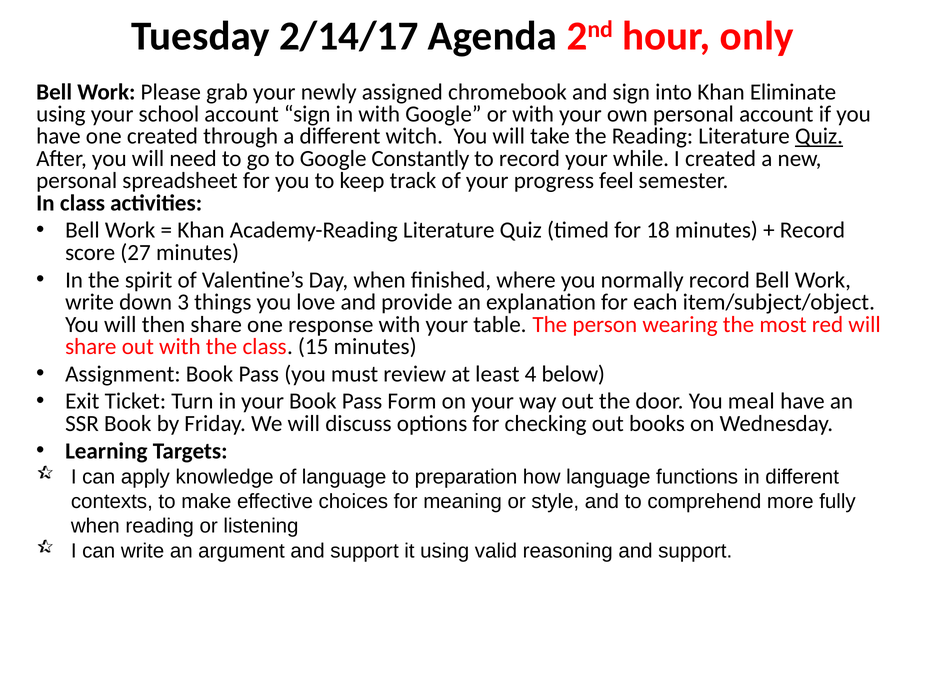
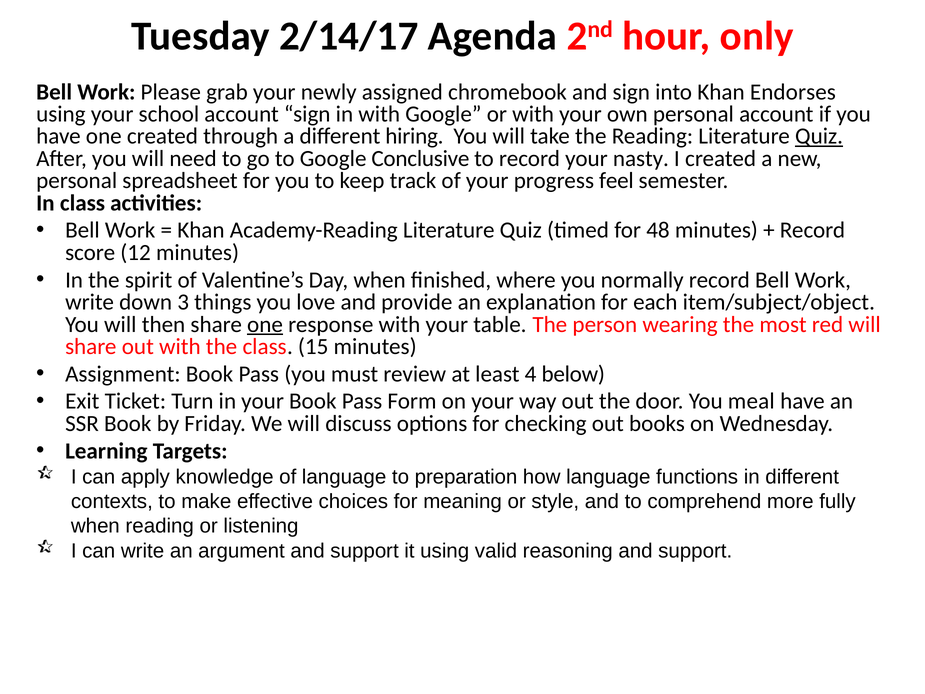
Eliminate: Eliminate -> Endorses (793, 92)
witch: witch -> hiring (414, 136)
Constantly: Constantly -> Conclusive (420, 159)
while: while -> nasty (641, 159)
18: 18 -> 48 (658, 230)
27: 27 -> 12 (136, 252)
one underline: none -> present (265, 324)
